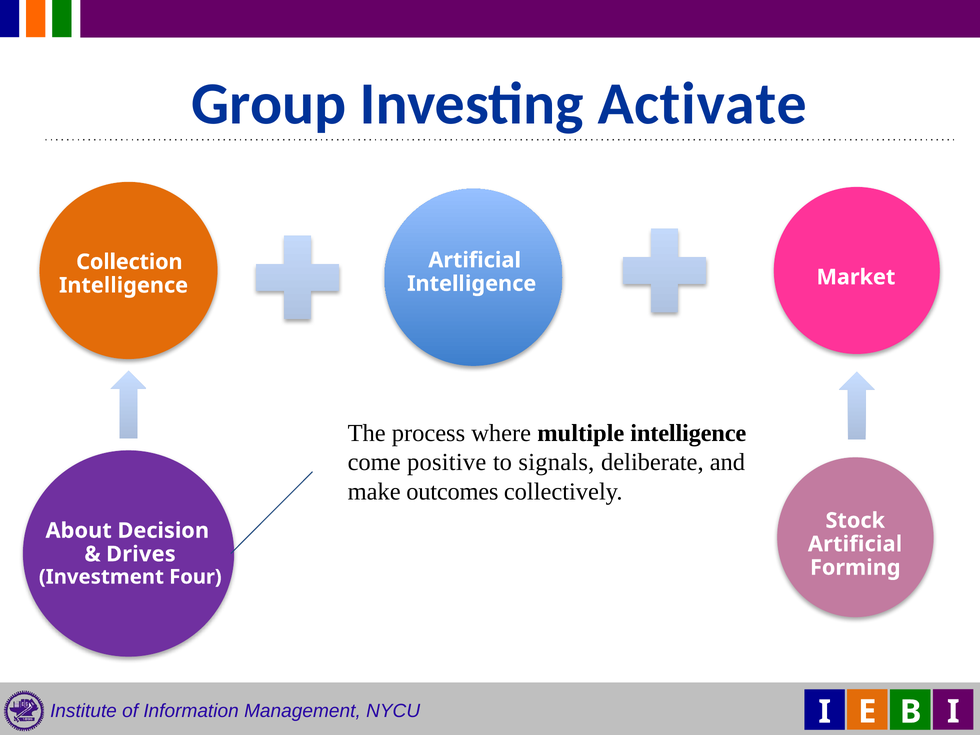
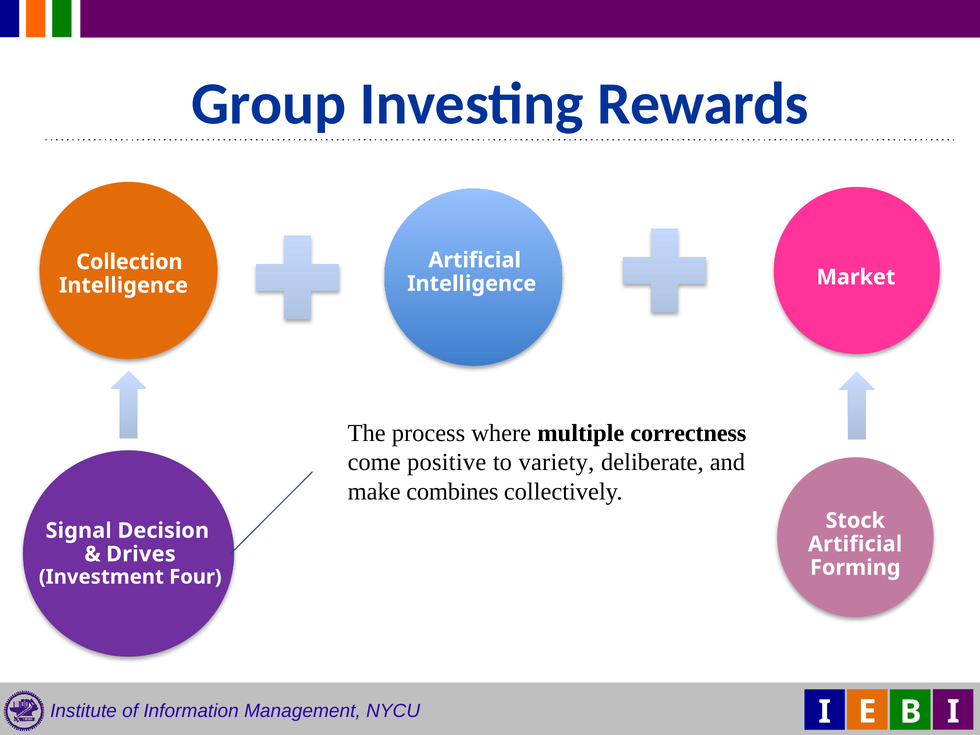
Activate: Activate -> Rewards (703, 104)
multiple intelligence: intelligence -> correctness (688, 433)
signals: signals -> variety (556, 462)
outcomes: outcomes -> combines (452, 492)
About: About -> Signal (79, 531)
